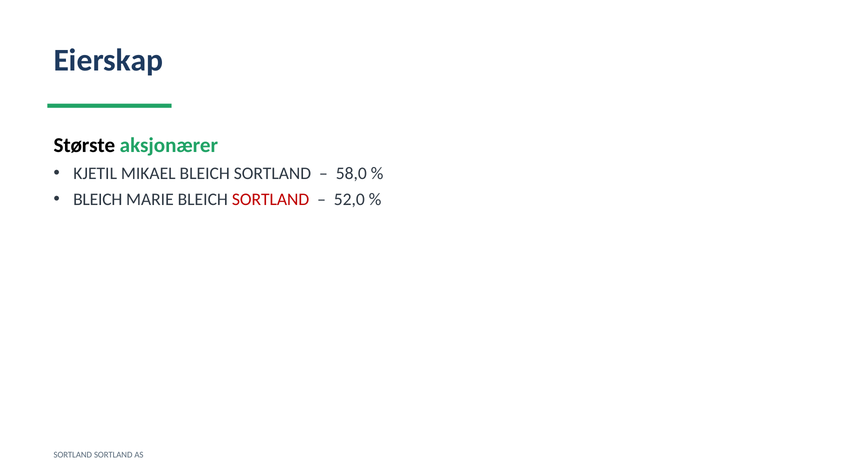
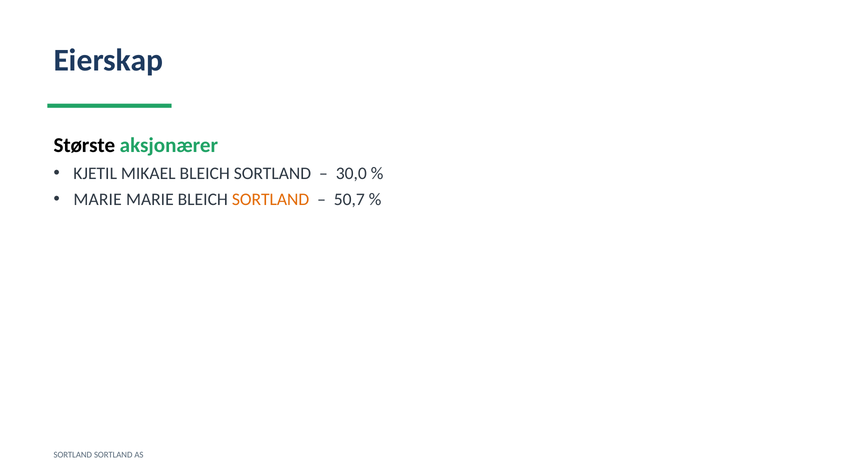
58,0: 58,0 -> 30,0 (351, 173)
BLEICH: BLEICH -> MARIE (98, 199)
SORTLAND colour: red -> orange (271, 199)
52,0: 52,0 -> 50,7 (349, 199)
